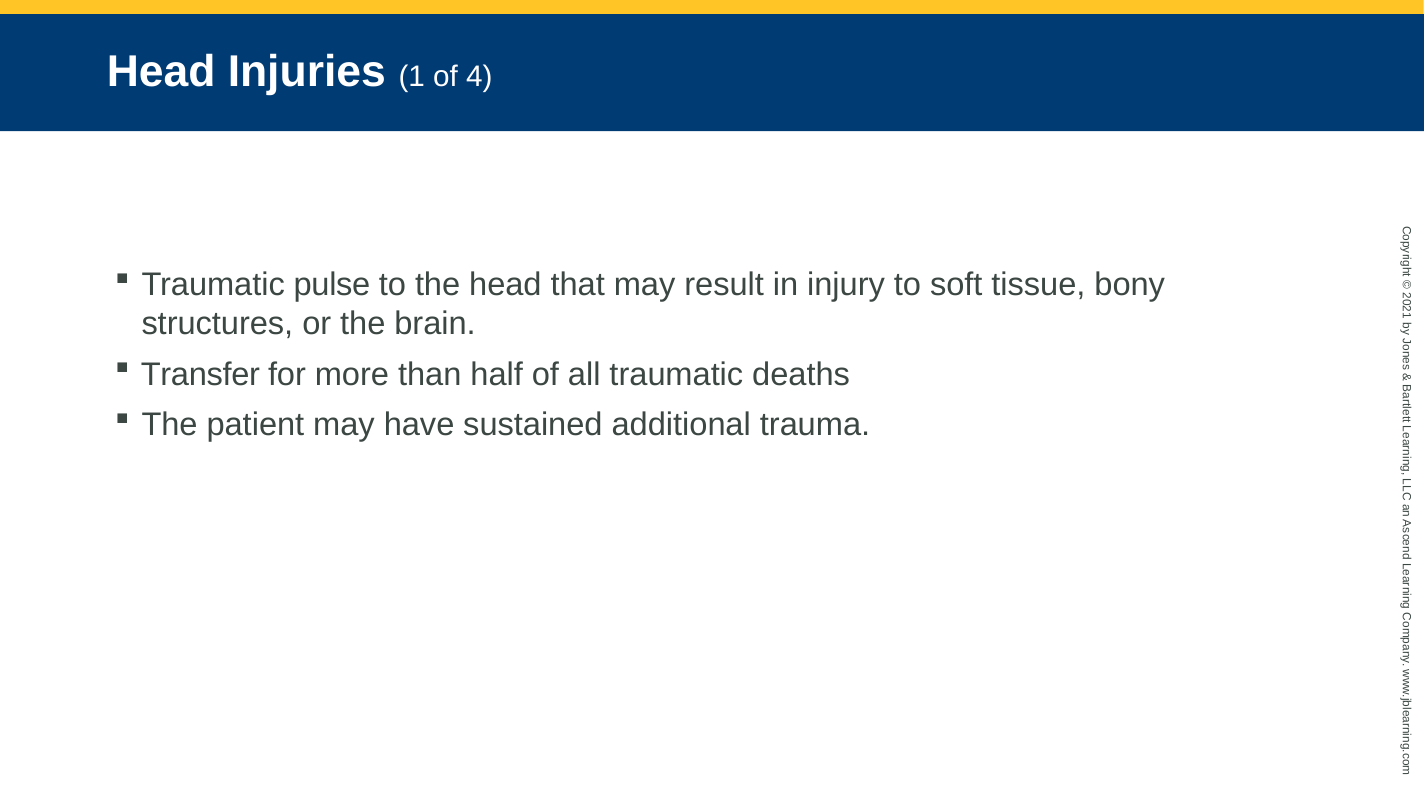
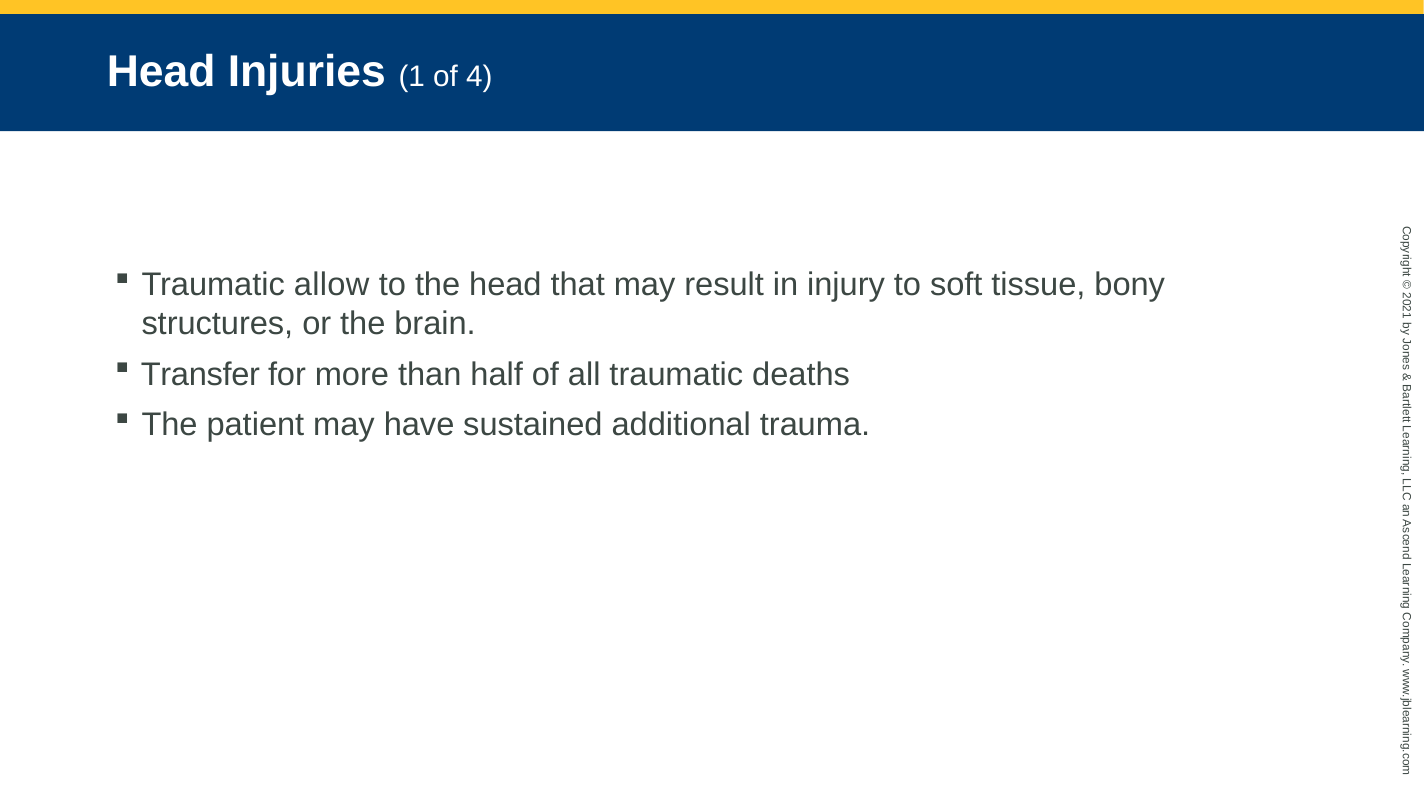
pulse: pulse -> allow (332, 285)
